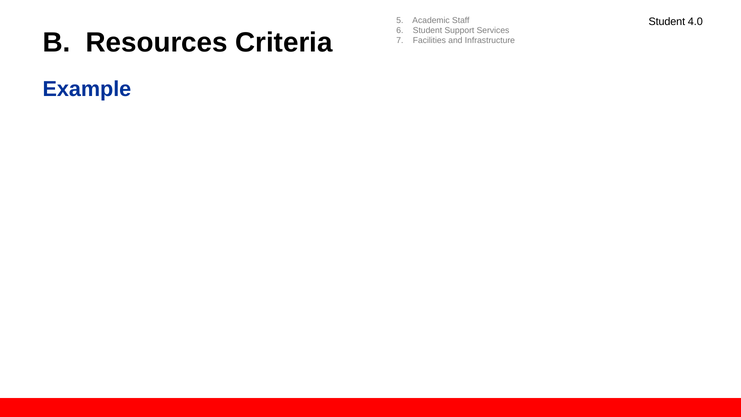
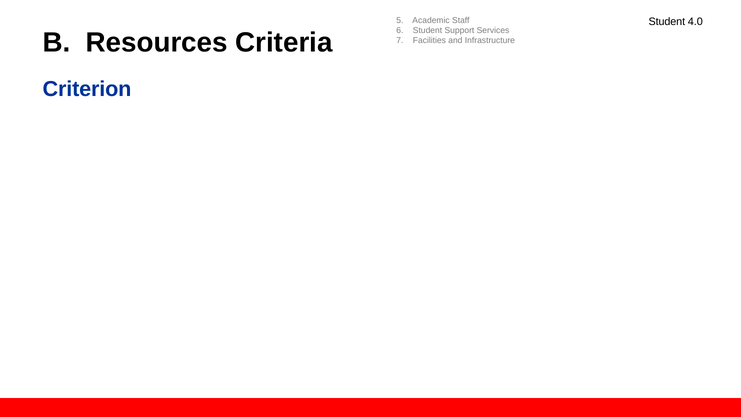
Example: Example -> Criterion (87, 89)
